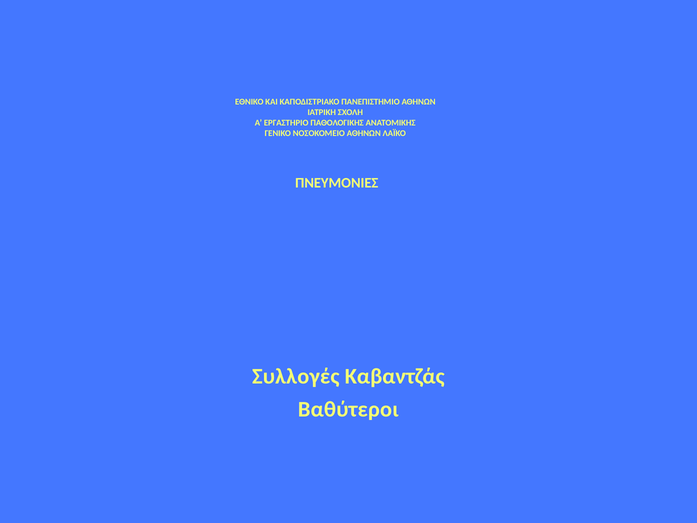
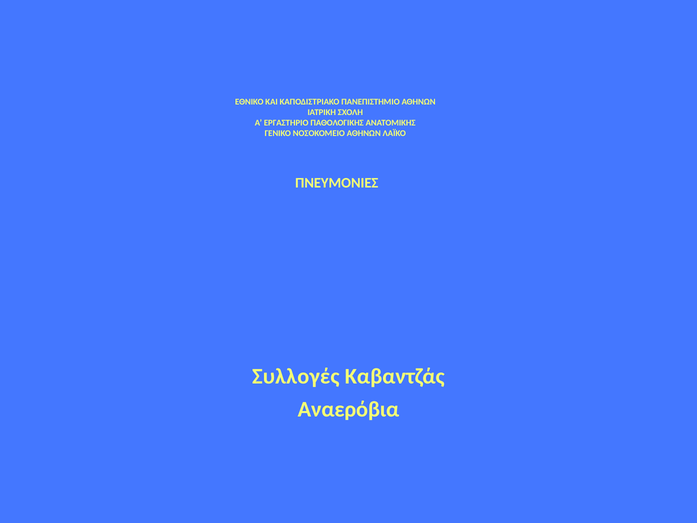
Βαθύτεροι: Βαθύτεροι -> Αναερόβια (348, 409)
